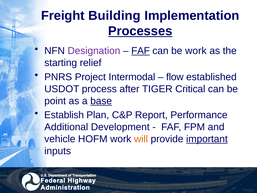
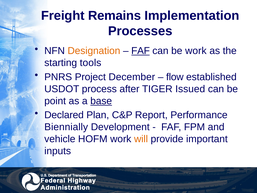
Building: Building -> Remains (115, 16)
Processes underline: present -> none (140, 31)
Designation colour: purple -> orange (94, 51)
relief: relief -> tools (91, 63)
Intermodal: Intermodal -> December (132, 77)
Critical: Critical -> Issued (190, 89)
Establish: Establish -> Declared (64, 115)
Additional: Additional -> Biennially (66, 127)
important underline: present -> none (207, 139)
